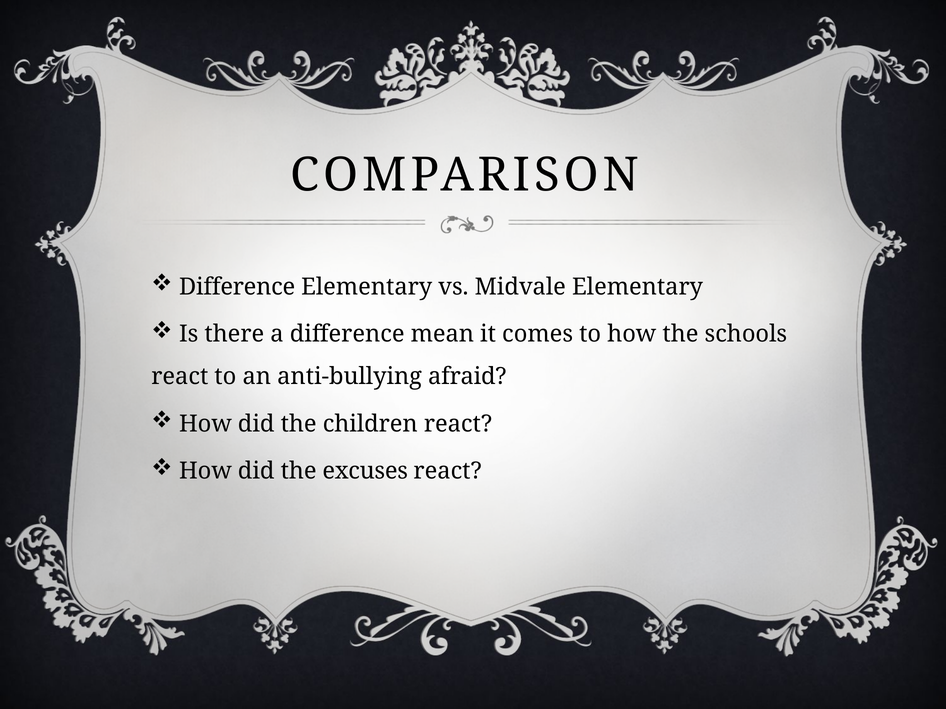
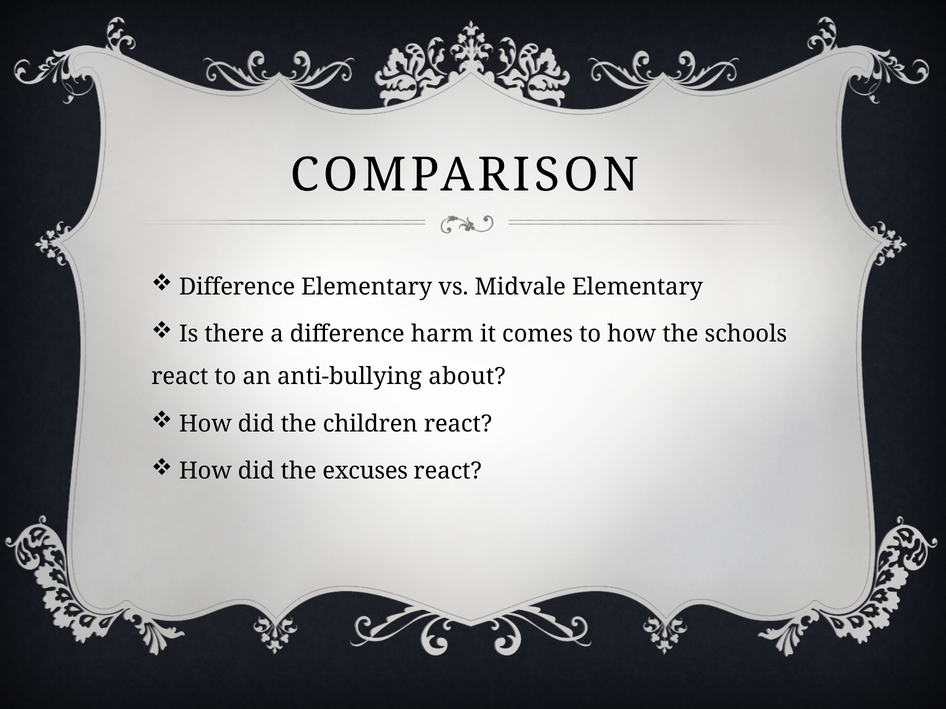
mean: mean -> harm (442, 334)
afraid: afraid -> about (467, 377)
